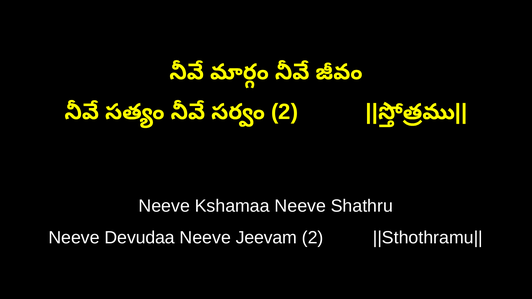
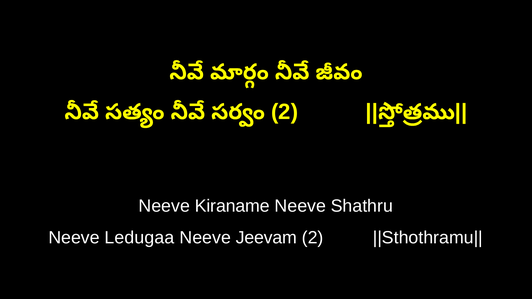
Kshamaa: Kshamaa -> Kiraname (232, 206)
Devudaa: Devudaa -> Ledugaa (140, 238)
